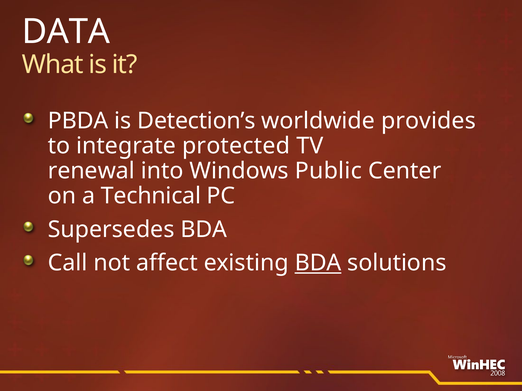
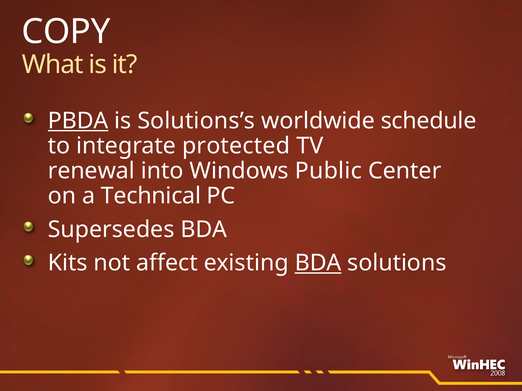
DATA: DATA -> COPY (66, 32)
PBDA underline: none -> present (78, 121)
Detection’s: Detection’s -> Solutions’s (196, 121)
provides: provides -> schedule (429, 121)
Call: Call -> Kits (68, 263)
